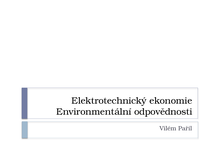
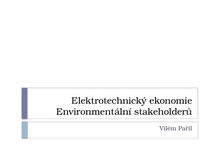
odpovědnosti: odpovědnosti -> stakeholderů (163, 112)
